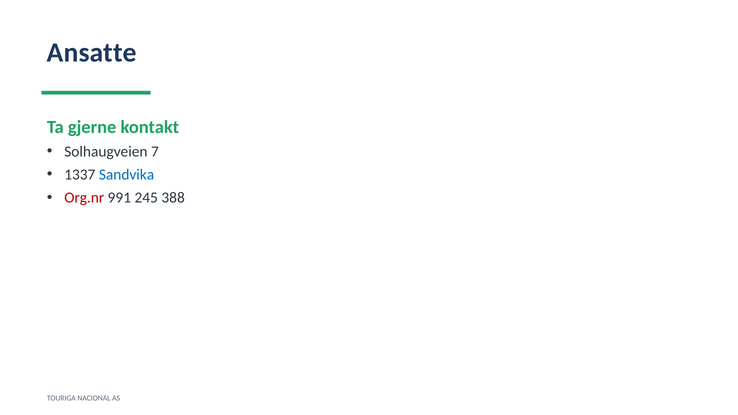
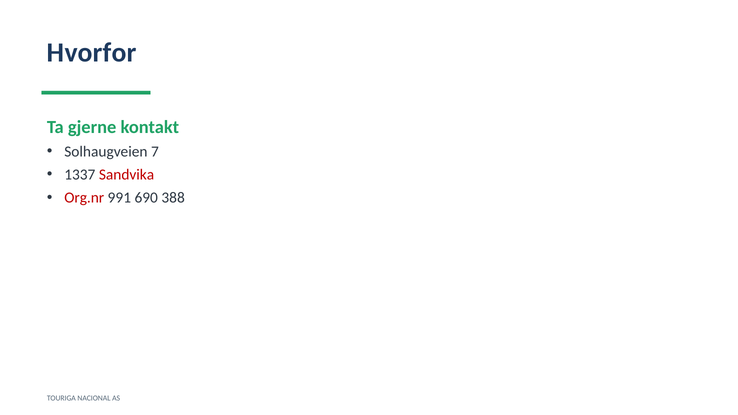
Ansatte: Ansatte -> Hvorfor (92, 53)
Sandvika colour: blue -> red (127, 175)
245: 245 -> 690 (146, 198)
